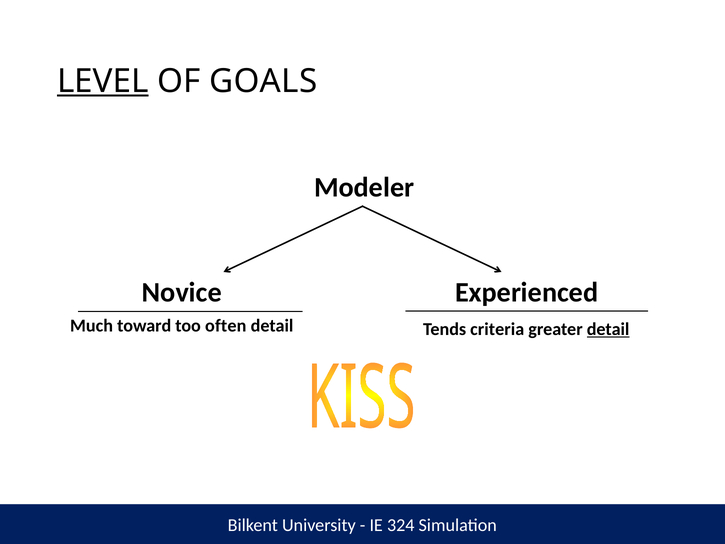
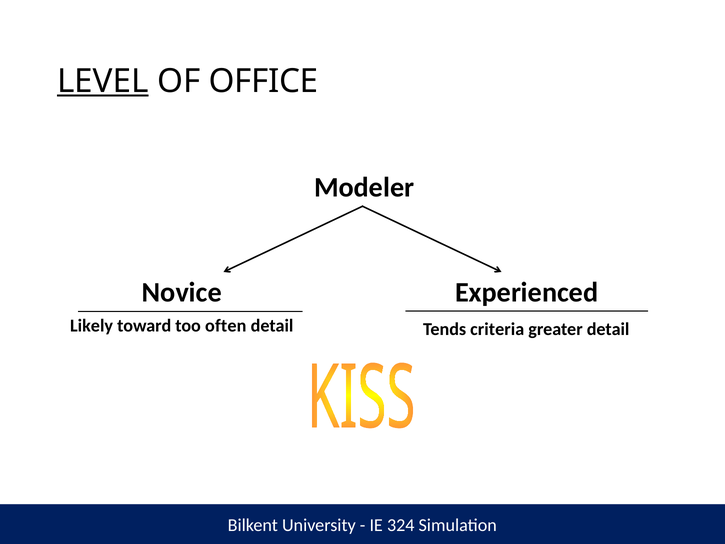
GOALS: GOALS -> OFFICE (264, 81)
Much: Much -> Likely (92, 326)
detail underline: present -> none (608, 329)
